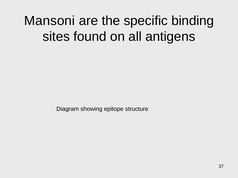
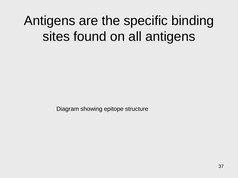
Mansoni: Mansoni -> Antigens (50, 21)
